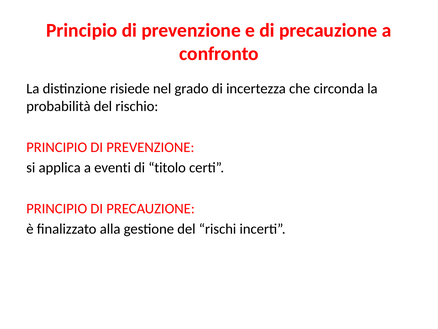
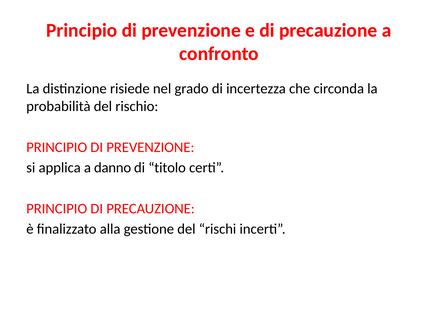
eventi: eventi -> danno (113, 167)
